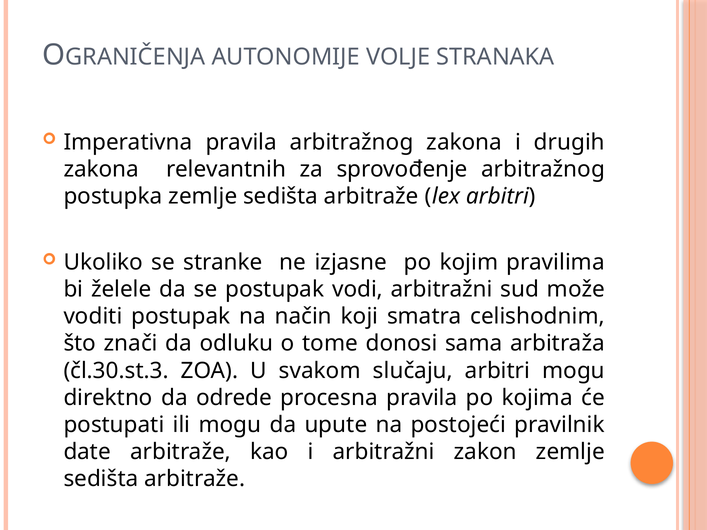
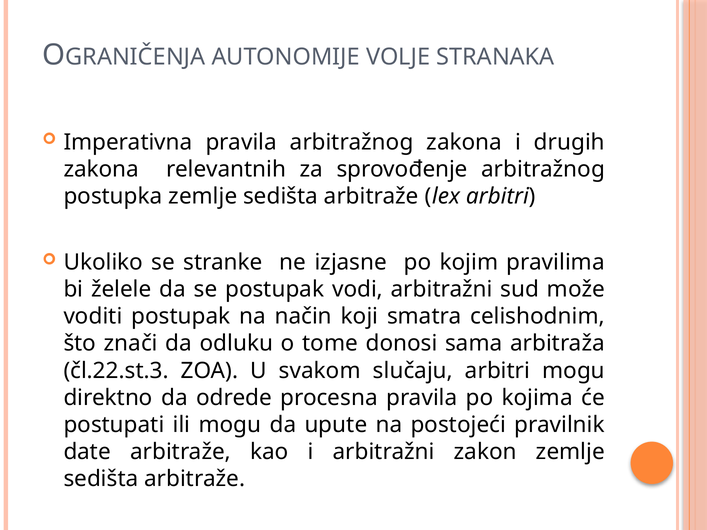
čl.30.st.3: čl.30.st.3 -> čl.22.st.3 (116, 371)
